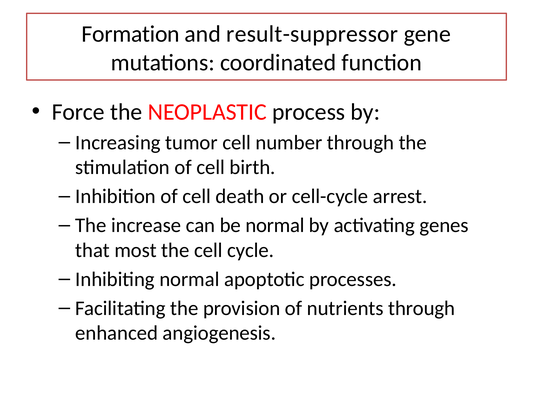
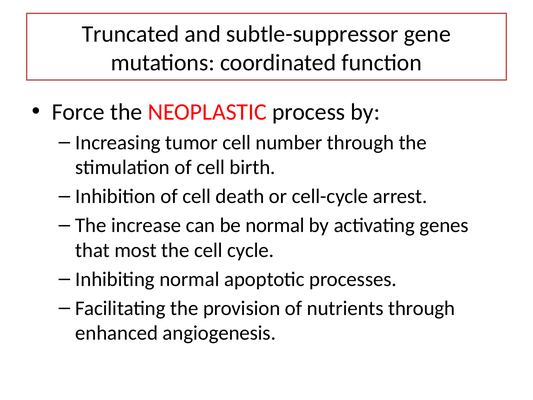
Formation: Formation -> Truncated (131, 34)
result-suppressor: result-suppressor -> subtle-suppressor (312, 34)
